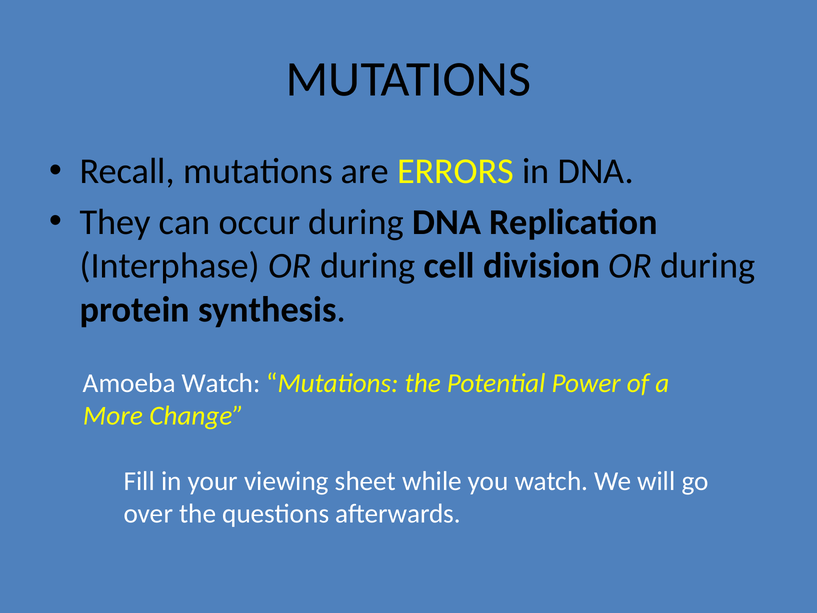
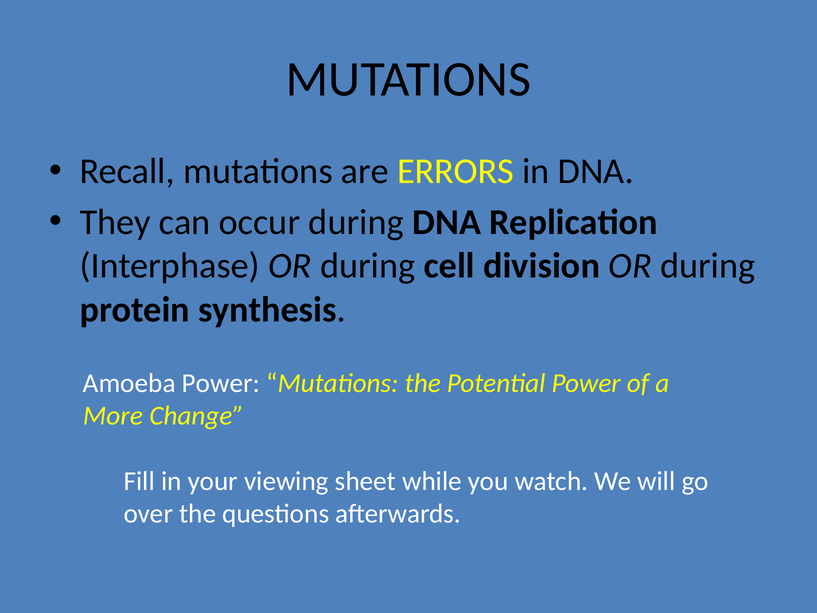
Amoeba Watch: Watch -> Power (221, 383)
